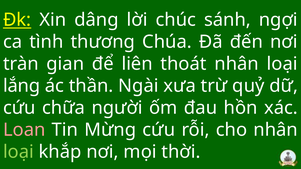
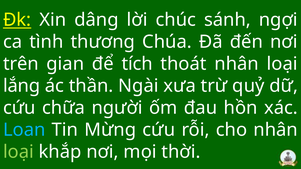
tràn: tràn -> trên (21, 64)
liên: liên -> tích (137, 64)
Loan colour: pink -> light blue (24, 130)
